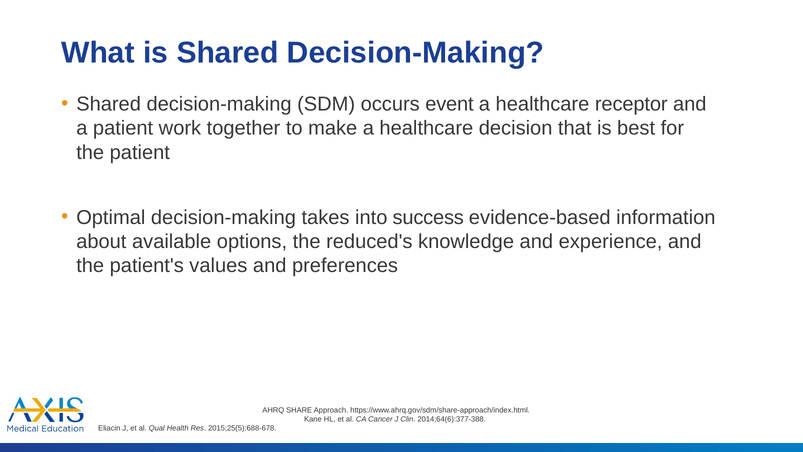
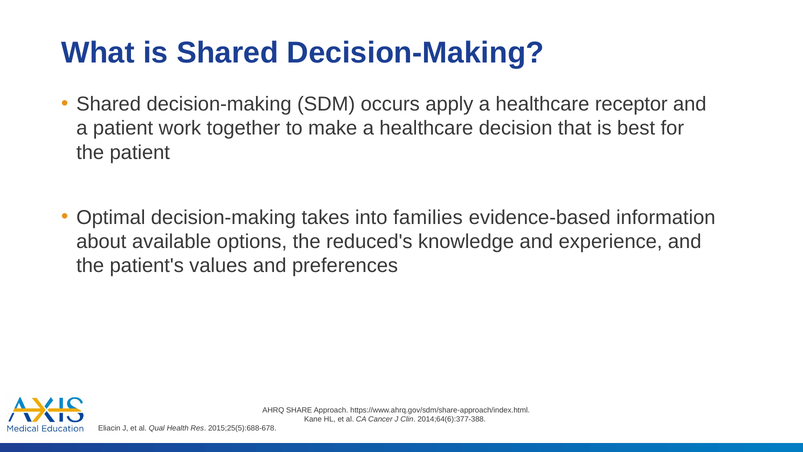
event: event -> apply (449, 104)
success: success -> families (428, 217)
